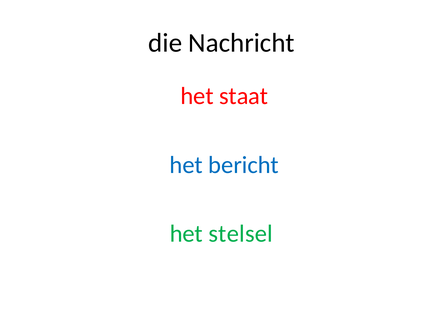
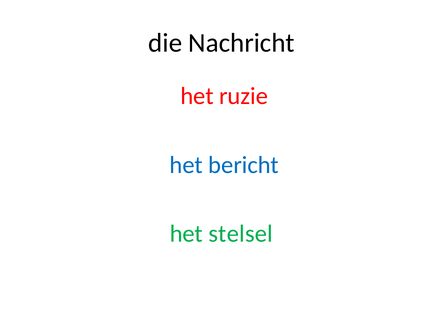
staat: staat -> ruzie (244, 96)
